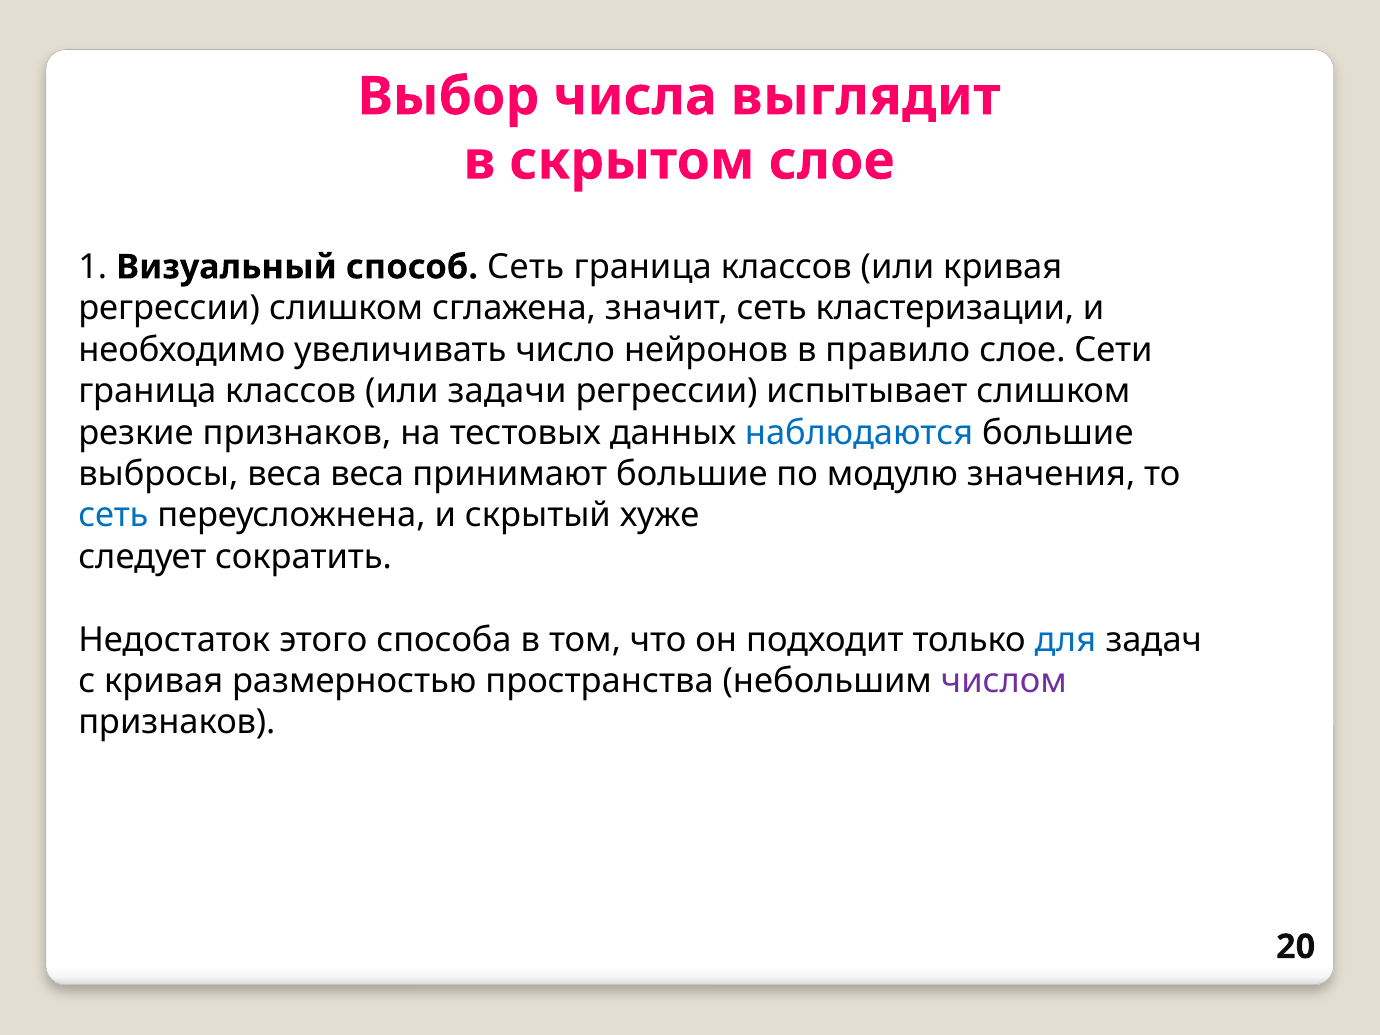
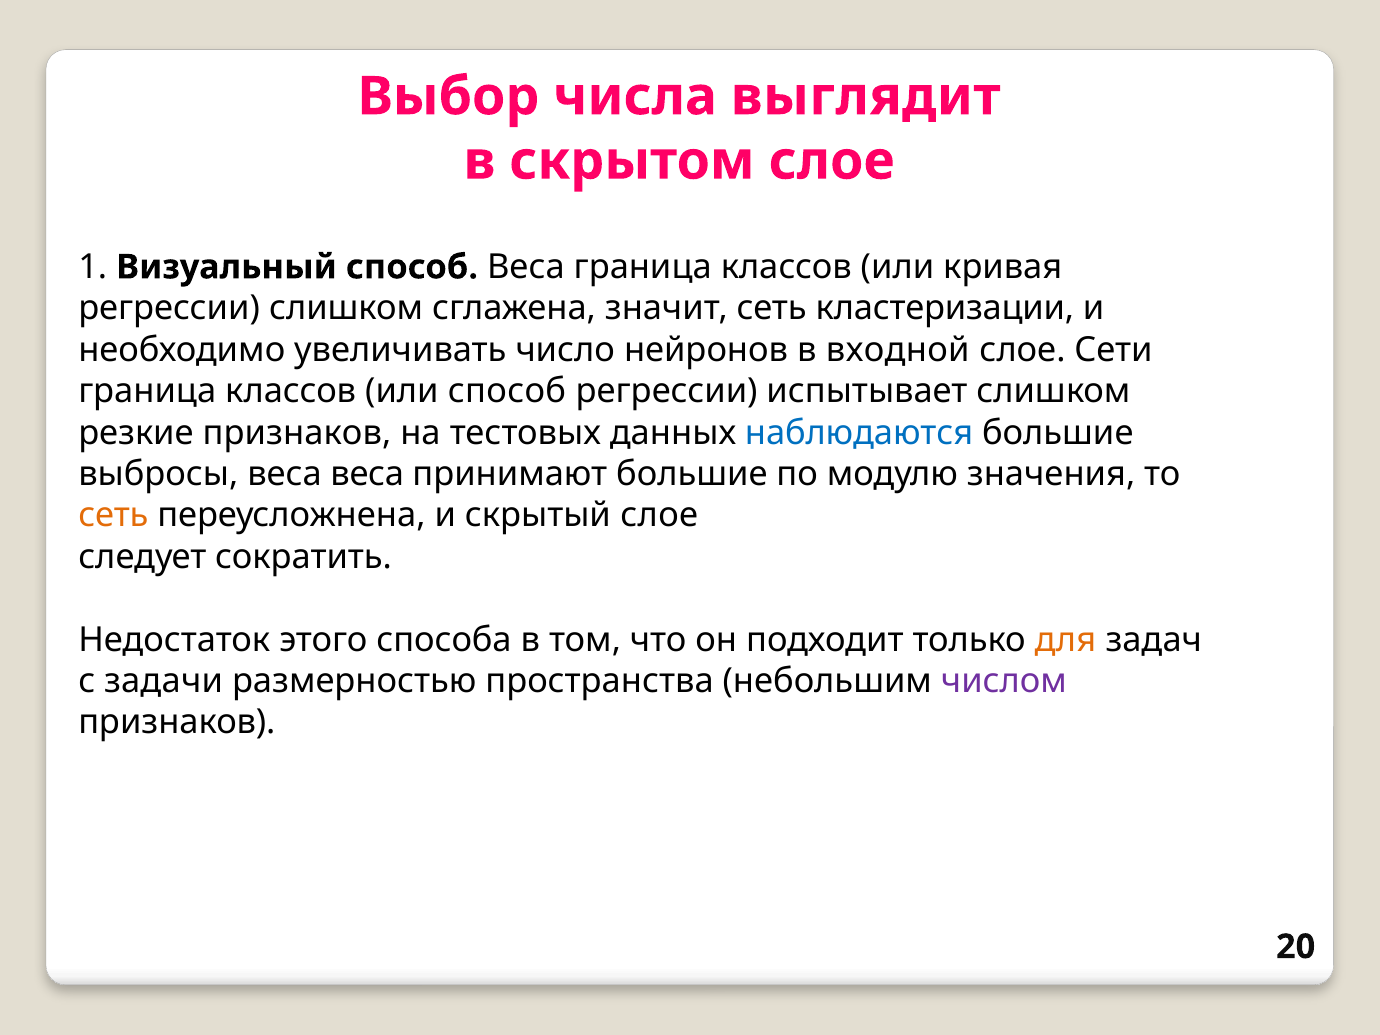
способ Сеть: Сеть -> Веса (526, 267)
правило: правило -> входной (898, 350)
или задачи: задачи -> способ (507, 391)
сеть colour: blue -> orange (113, 515)
скрытый хуже: хуже -> слое (659, 515)
для colour: blue -> orange (1065, 640)
с кривая: кривая -> задачи (164, 681)
